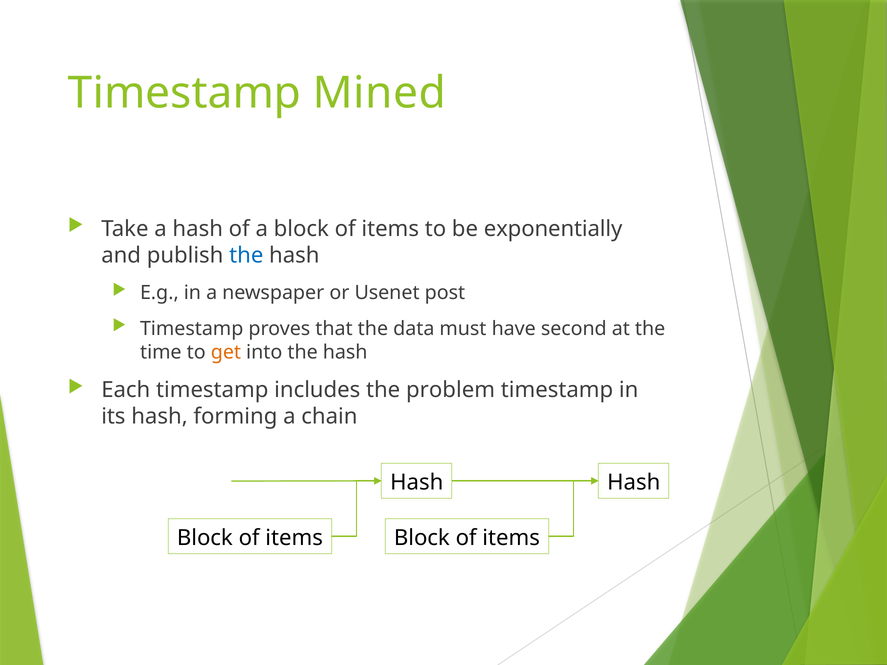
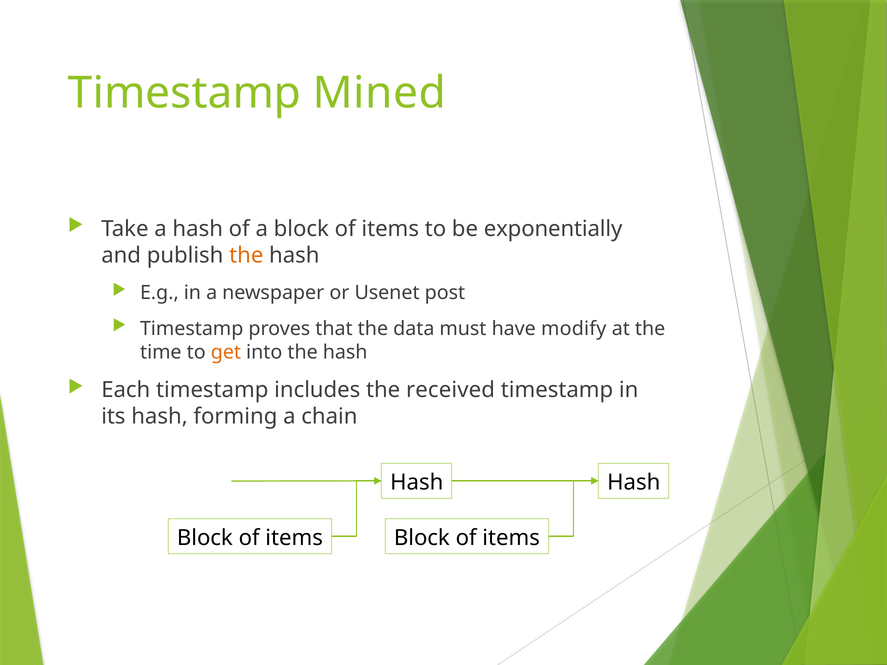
the colour: blue -> orange (246, 255)
second: second -> modify (574, 329)
problem: problem -> received (450, 390)
